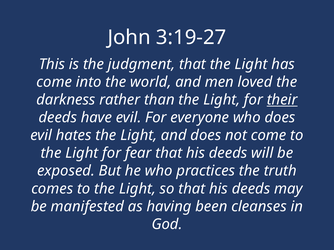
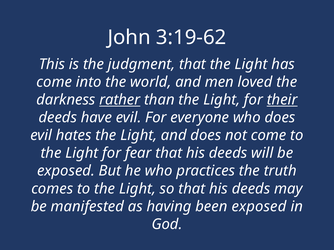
3:19-27: 3:19-27 -> 3:19-62 (191, 37)
rather underline: none -> present (120, 100)
been cleanses: cleanses -> exposed (259, 207)
